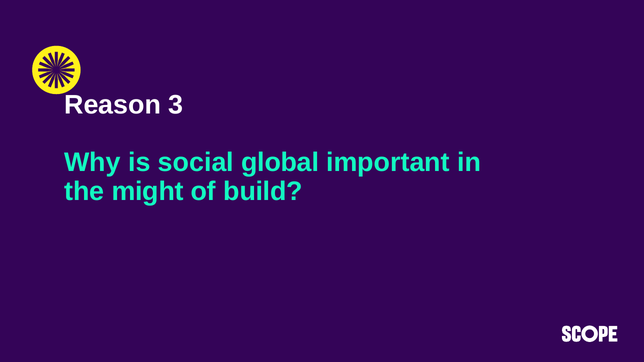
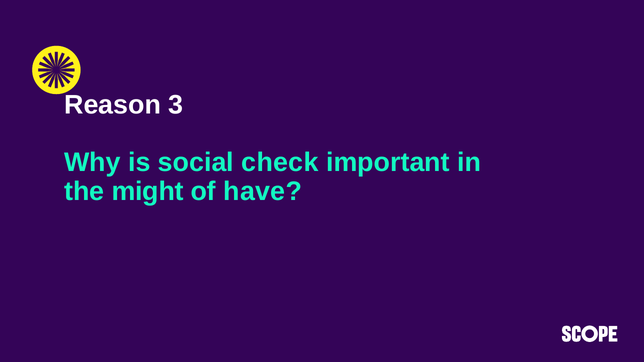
global: global -> check (280, 163)
build: build -> have (263, 192)
